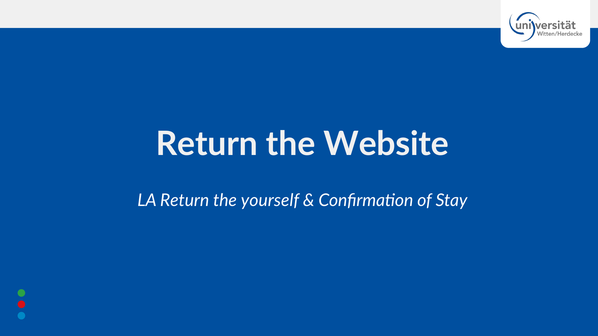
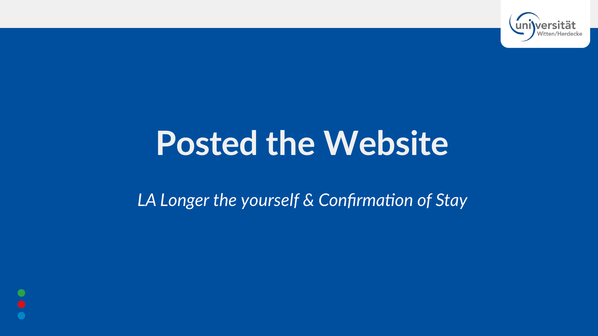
Return: Return -> Posted (207, 144)
LA Return: Return -> Longer (185, 201)
